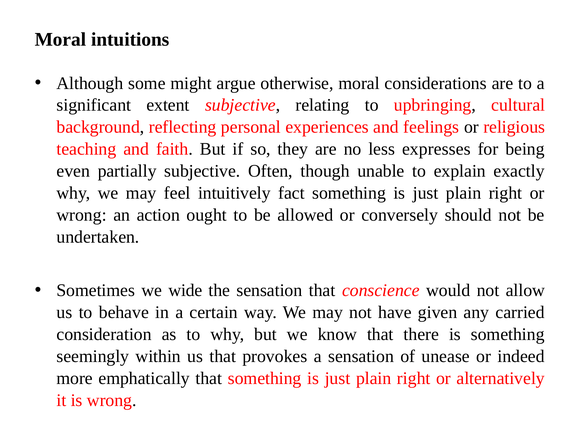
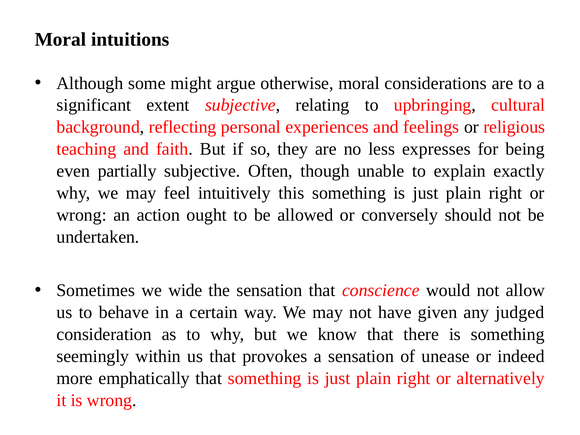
fact: fact -> this (291, 193)
carried: carried -> judged (520, 312)
